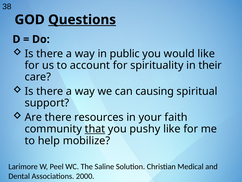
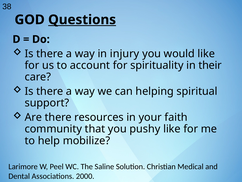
public: public -> injury (125, 54)
causing: causing -> helping (155, 91)
that underline: present -> none (95, 129)
